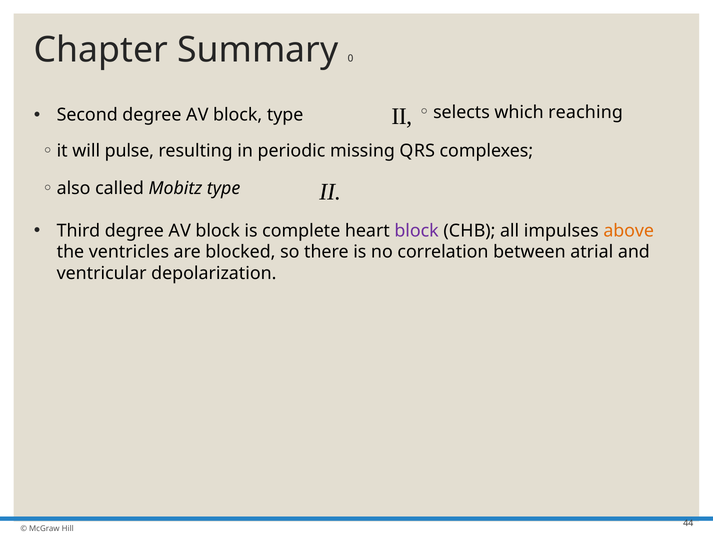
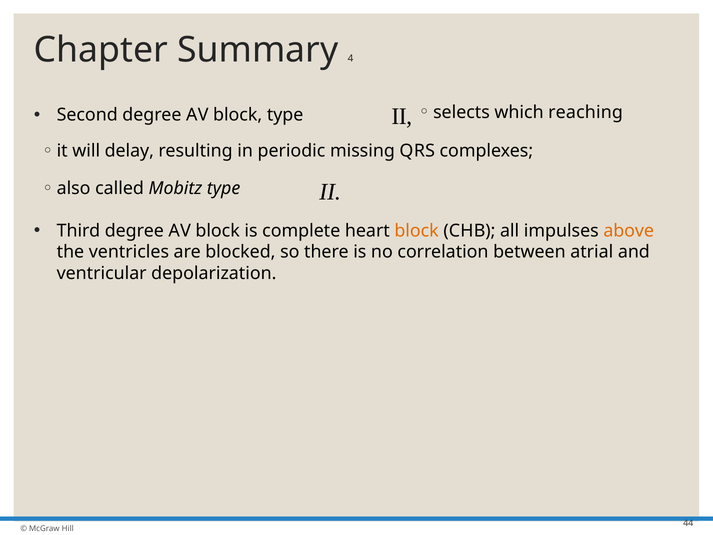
0: 0 -> 4 (351, 58)
pulse: pulse -> delay (129, 151)
block colour: purple -> orange (417, 231)
